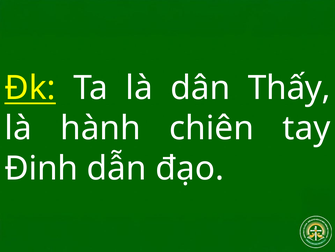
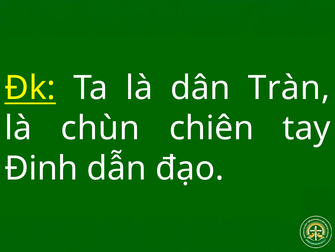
Thấy: Thấy -> Tràn (289, 88)
hành: hành -> chùn (100, 128)
